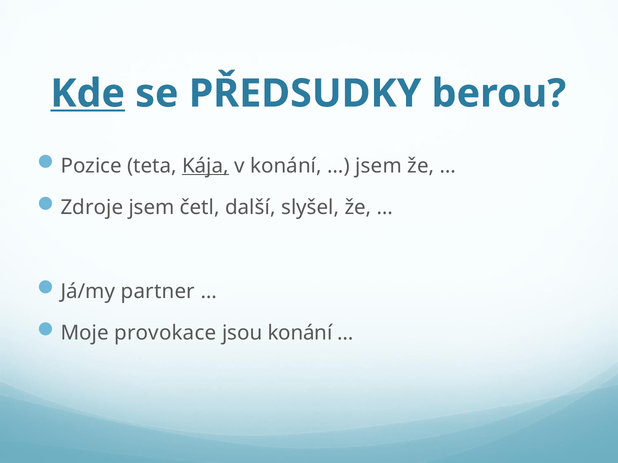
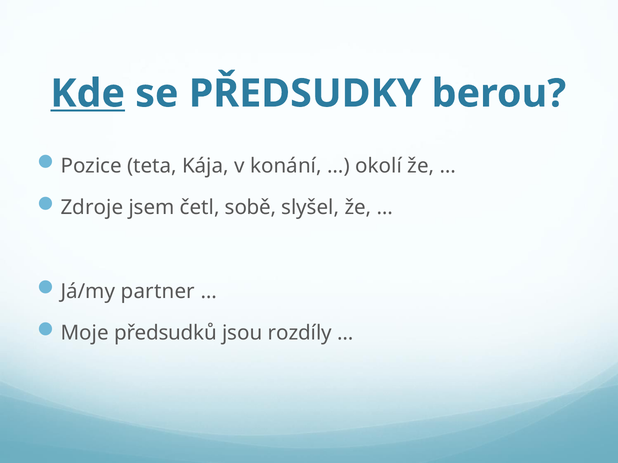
Kája underline: present -> none (205, 166)
jsem: jsem -> okolí (378, 166)
další: další -> sobě (251, 208)
provokace: provokace -> předsudků (166, 334)
jsou konání: konání -> rozdíly (300, 334)
